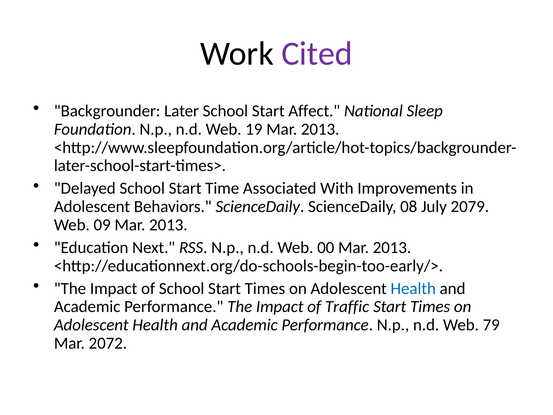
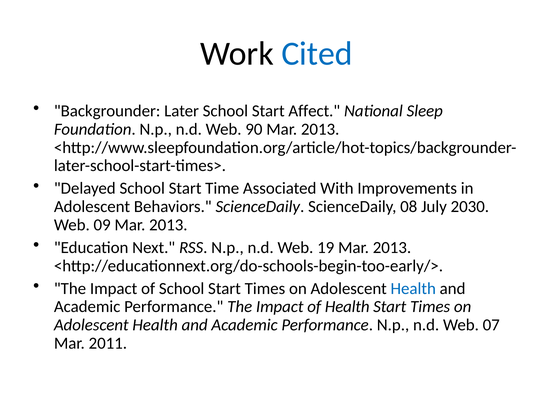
Cited colour: purple -> blue (317, 54)
19: 19 -> 90 (254, 129)
2079: 2079 -> 2030 (470, 207)
00: 00 -> 19 (326, 247)
of Traffic: Traffic -> Health (347, 307)
79: 79 -> 07 (491, 325)
2072: 2072 -> 2011 (108, 343)
